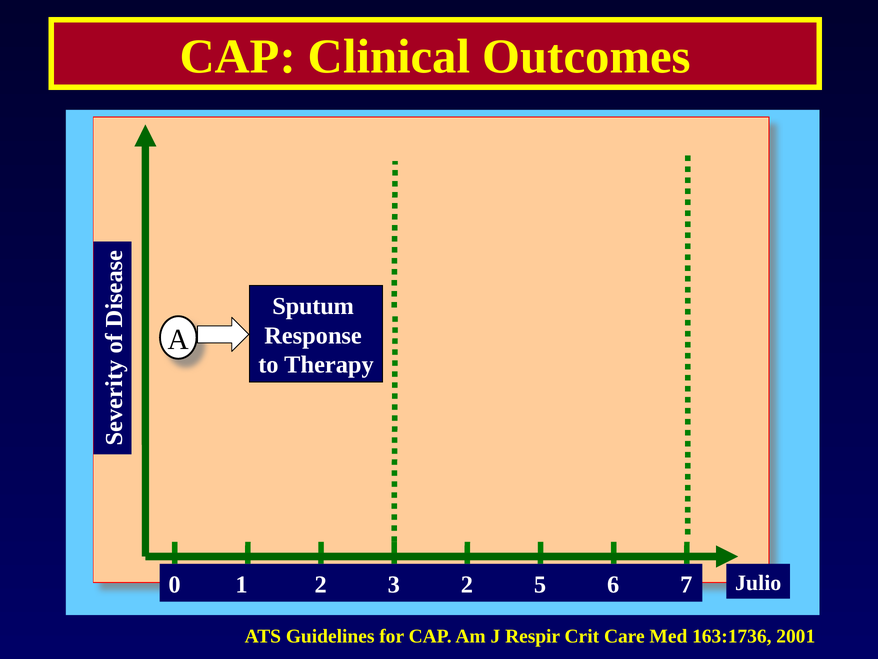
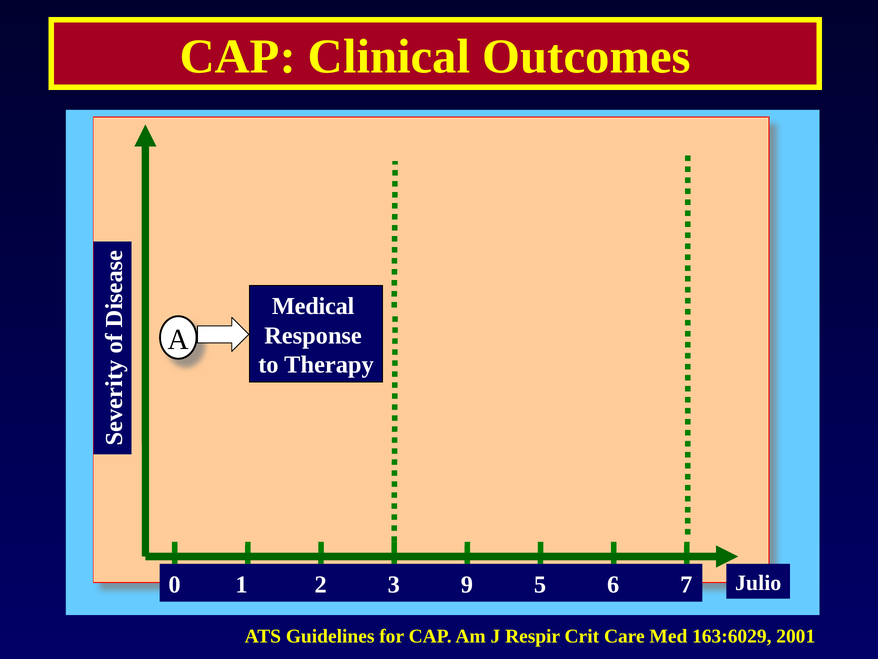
Sputum: Sputum -> Medical (313, 306)
3 2: 2 -> 9 (467, 584)
163:1736: 163:1736 -> 163:6029 (732, 636)
